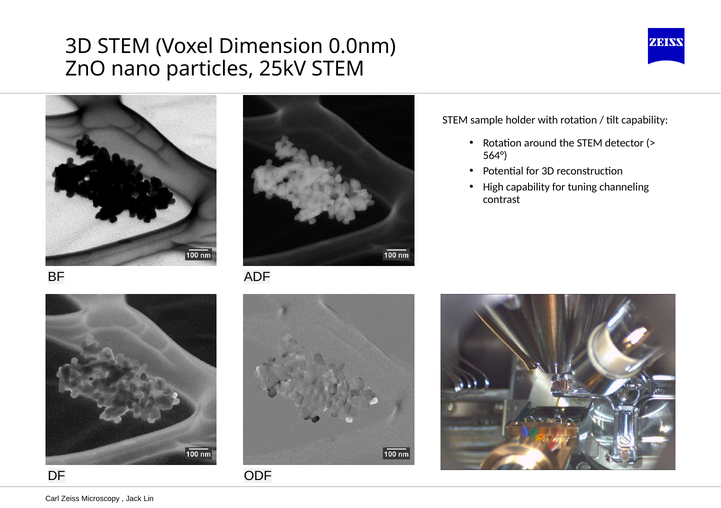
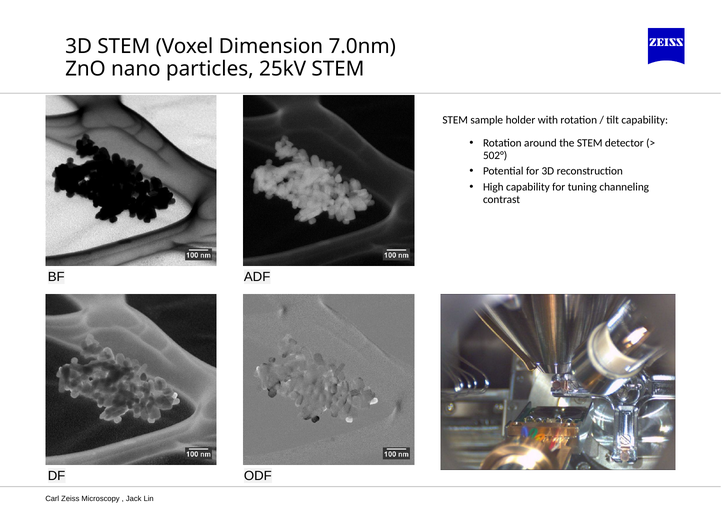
0.0nm: 0.0nm -> 7.0nm (362, 46)
564°: 564° -> 502° (495, 155)
